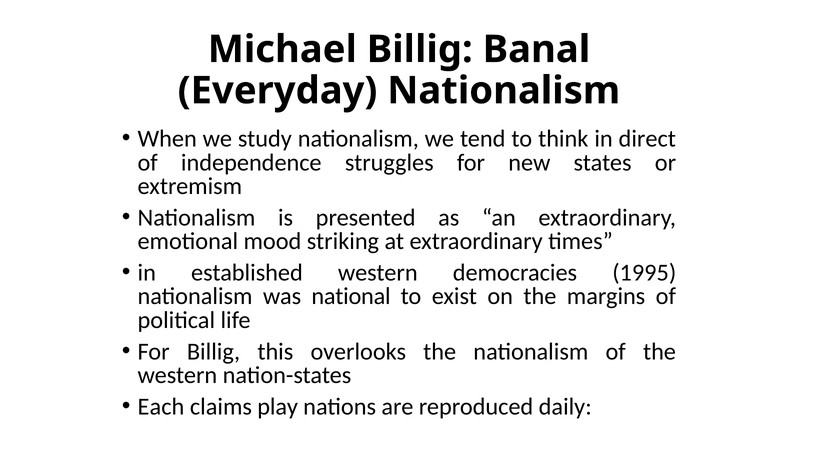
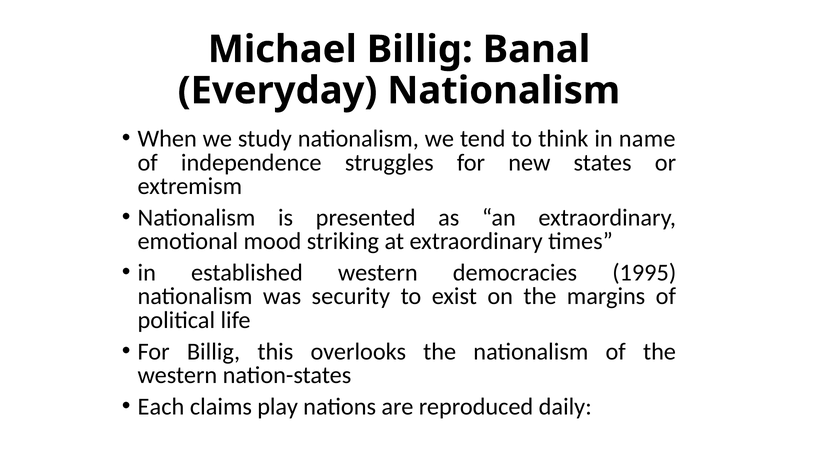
direct: direct -> name (647, 139)
national: national -> security (351, 297)
